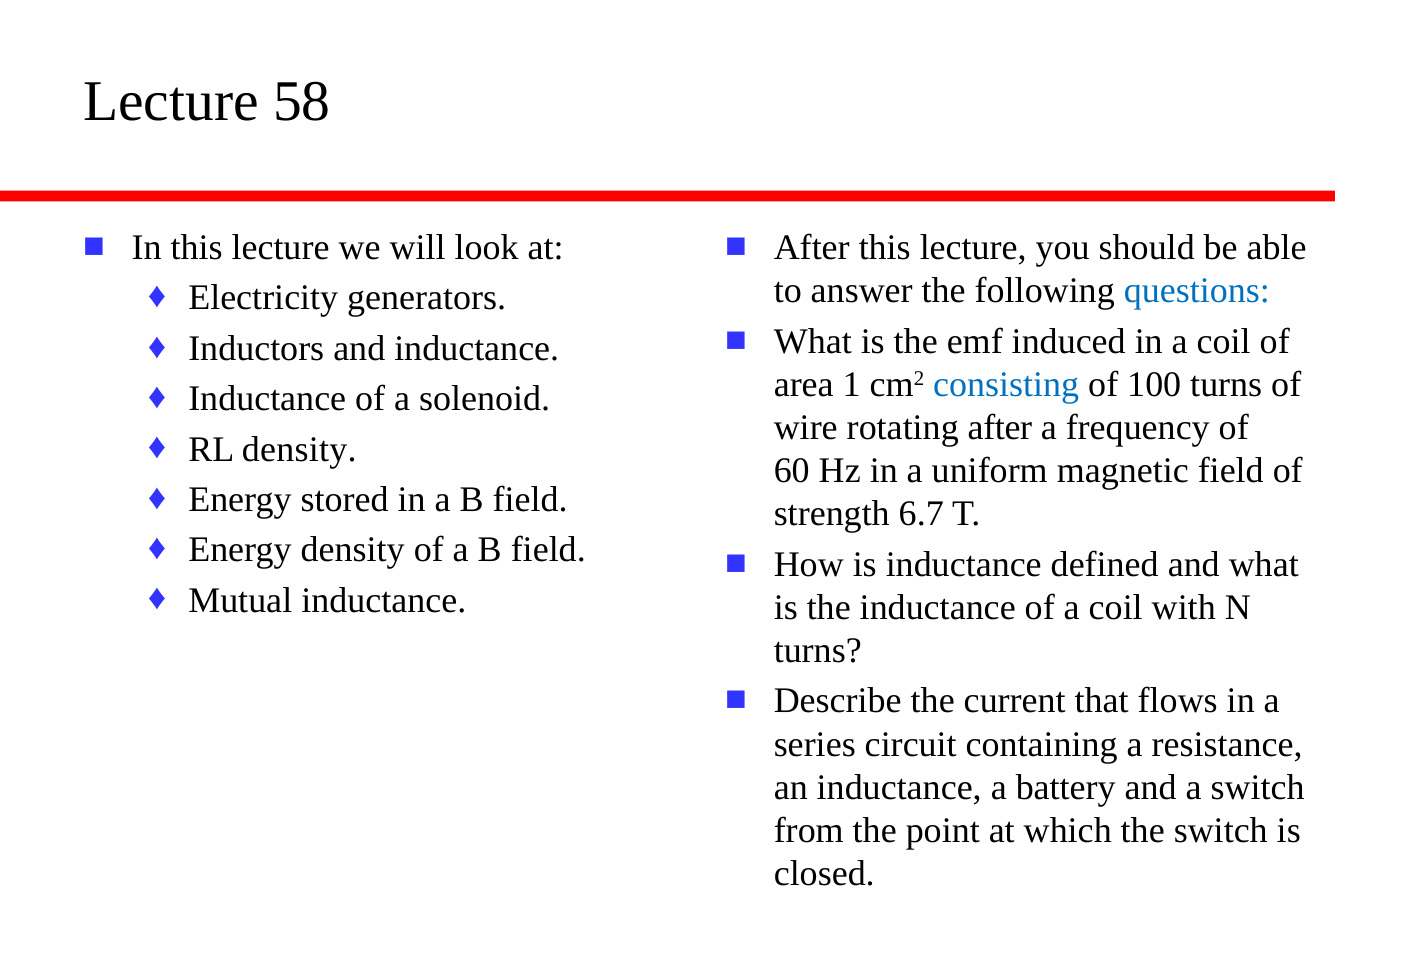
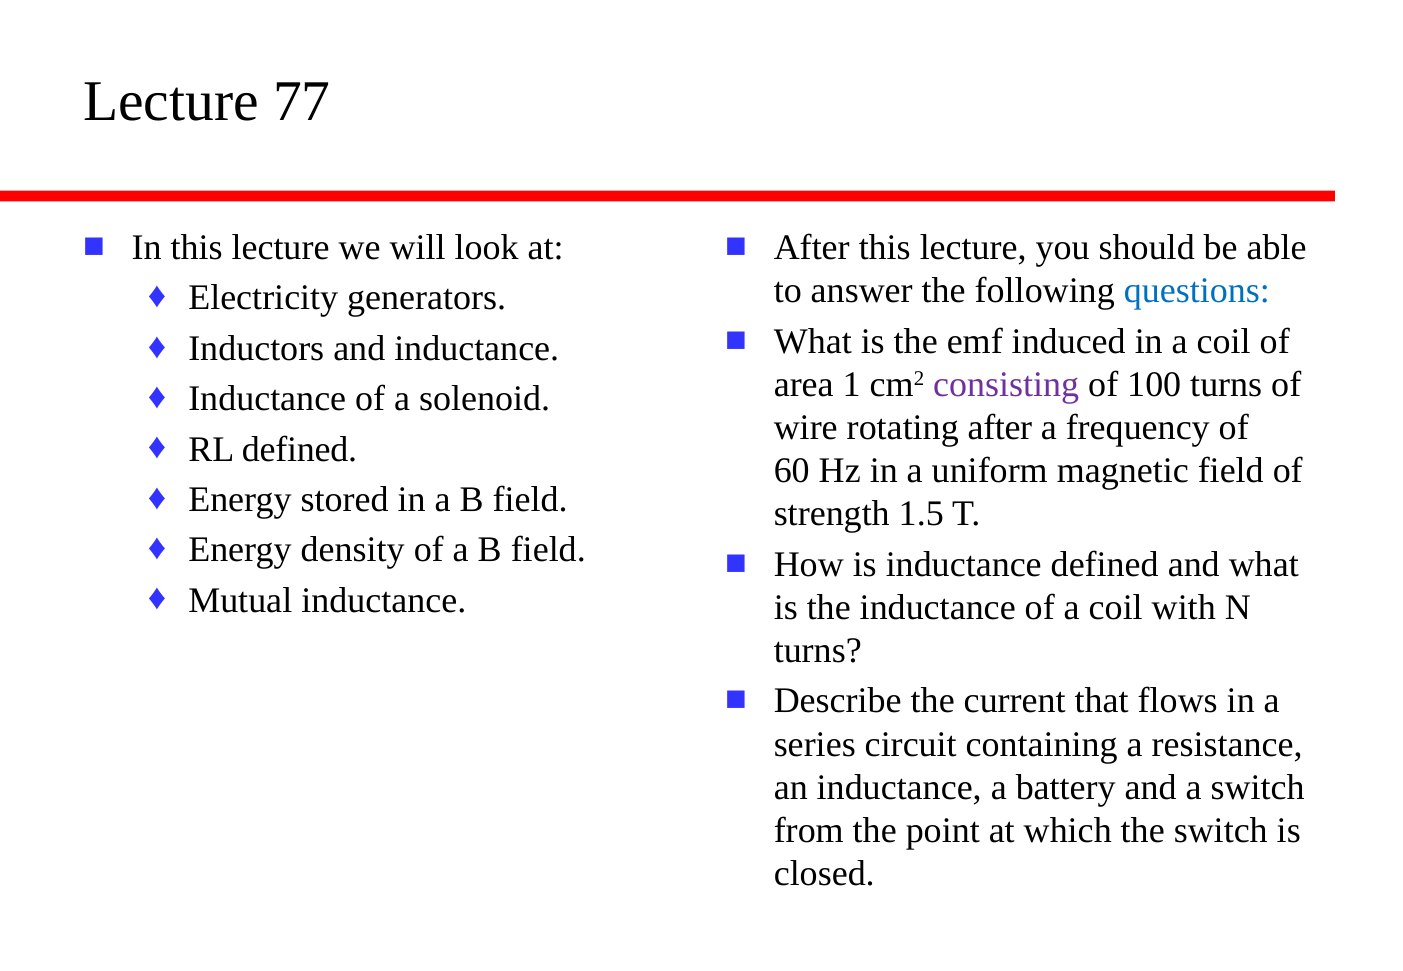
58: 58 -> 77 (302, 101)
consisting colour: blue -> purple (1006, 385)
RL density: density -> defined (300, 449)
6.7: 6.7 -> 1.5 (921, 514)
